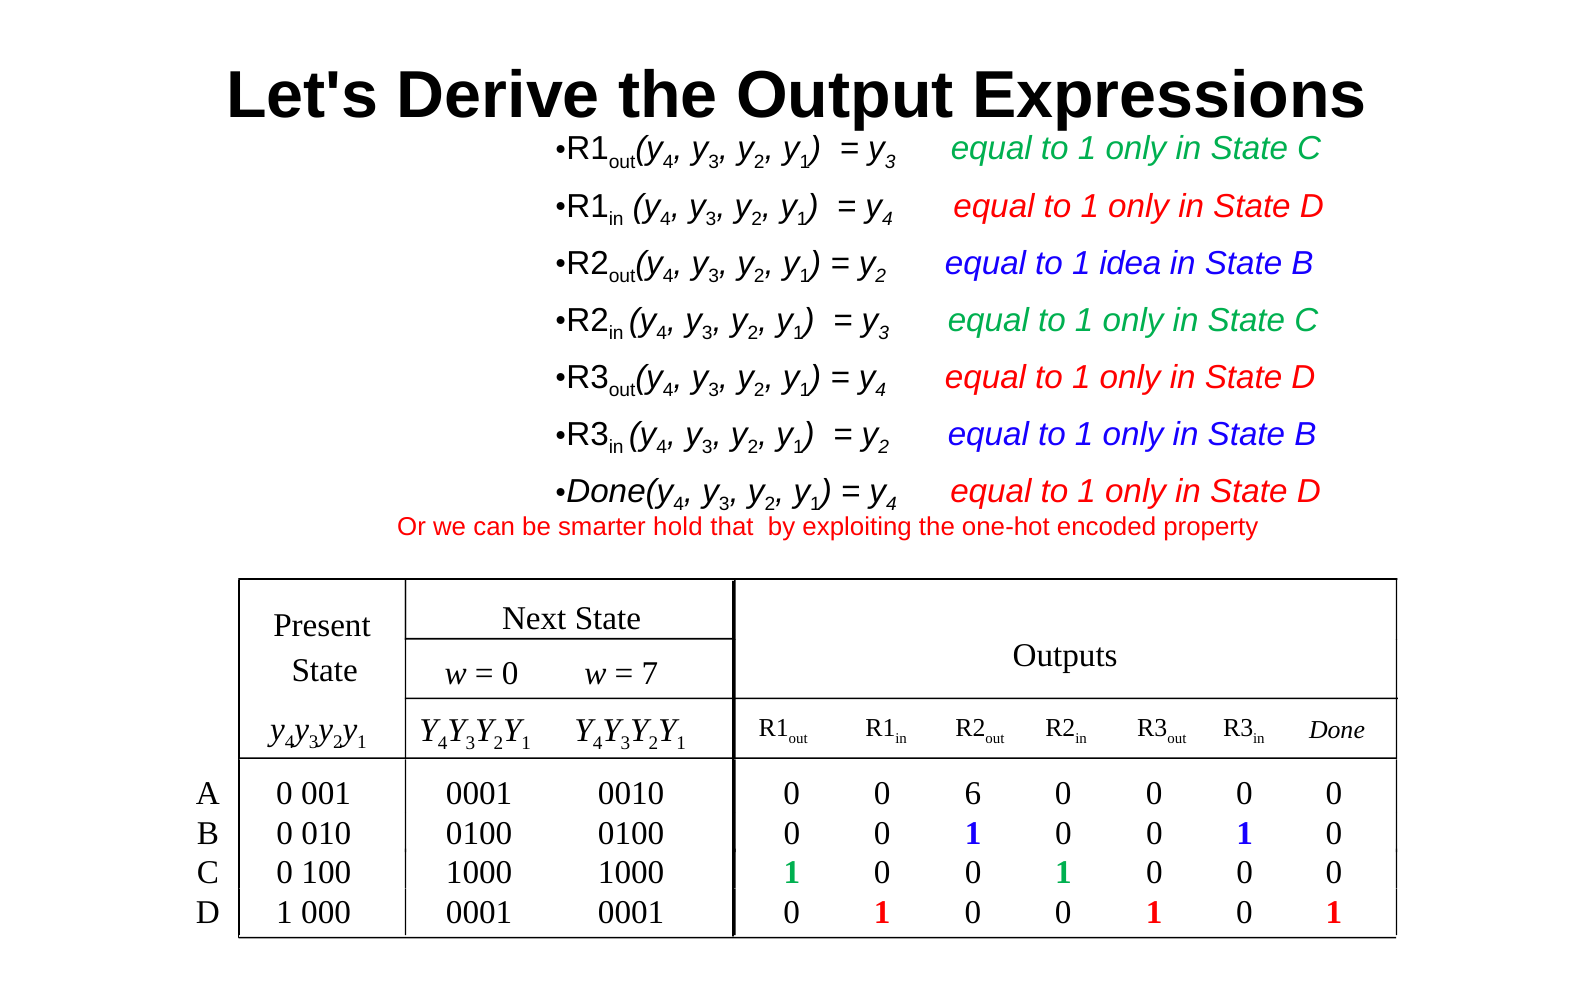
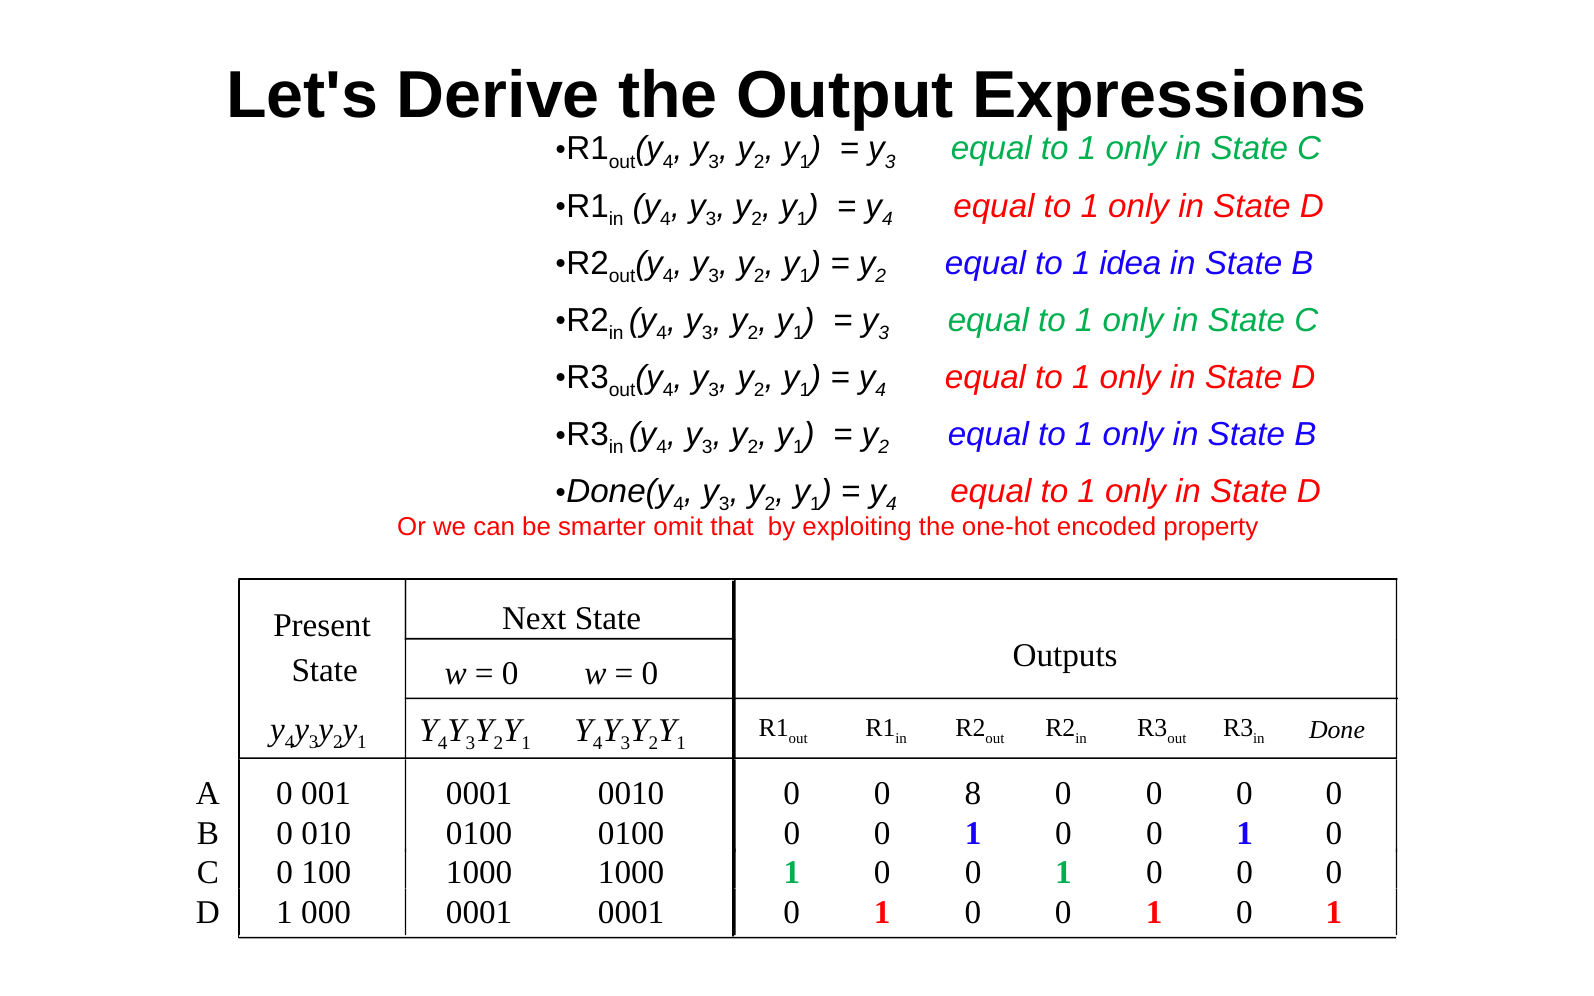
hold: hold -> omit (678, 527)
7: 7 -> 0 (650, 673)
6: 6 -> 8 (973, 793)
